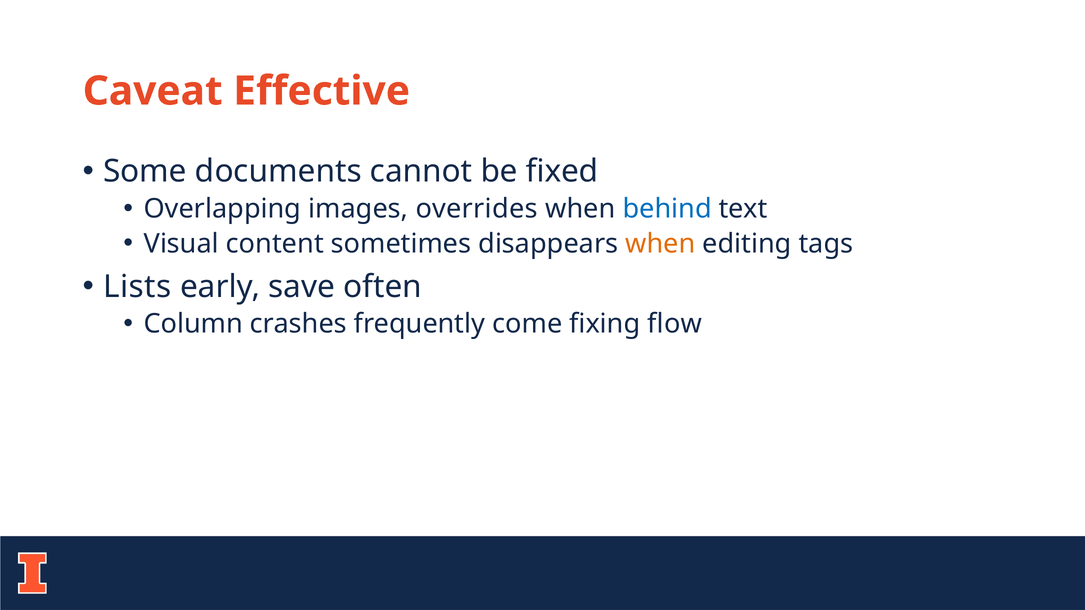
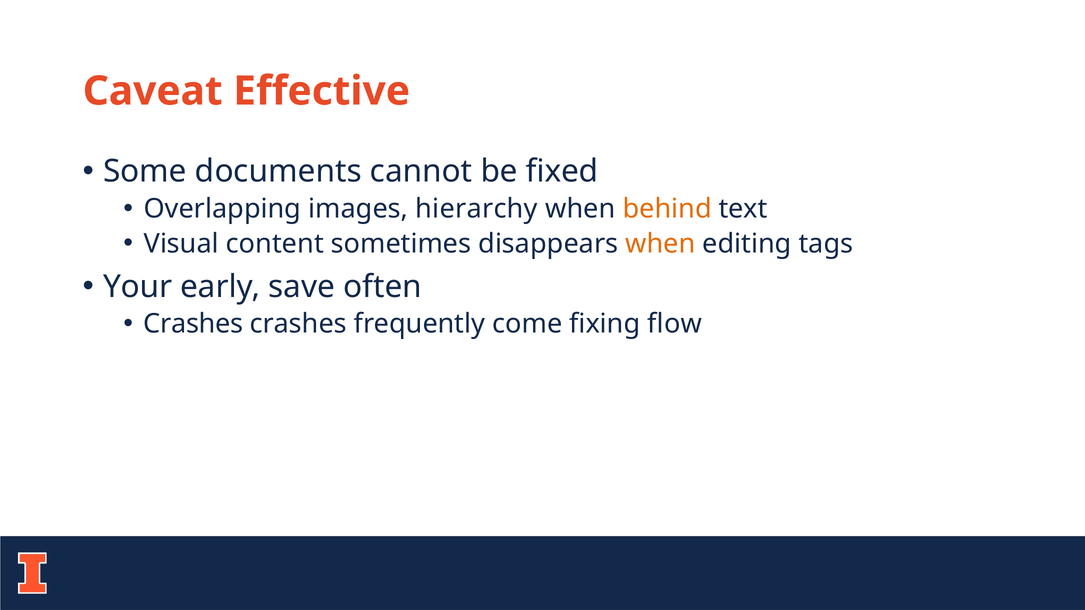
overrides: overrides -> hierarchy (477, 209)
behind colour: blue -> orange (667, 209)
Lists: Lists -> Your (138, 287)
Column: Column -> Crashes (193, 324)
